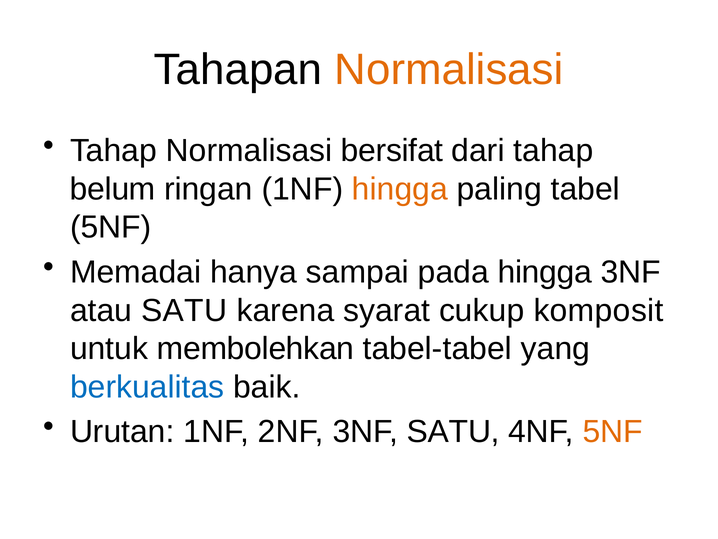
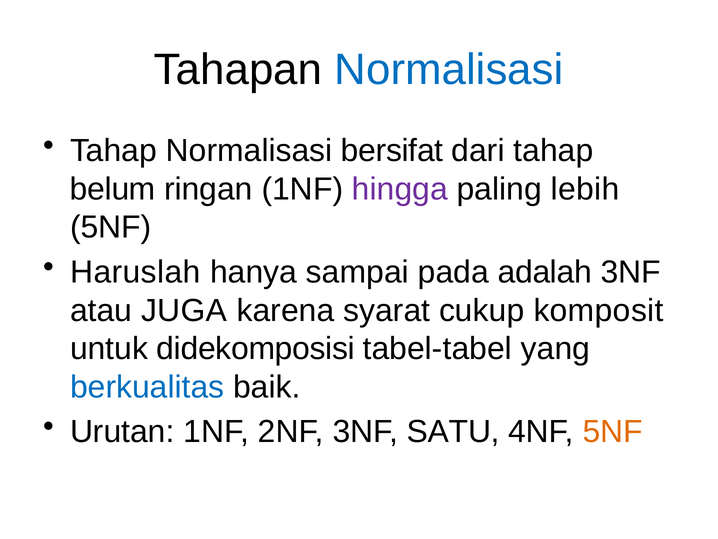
Normalisasi colour: orange -> blue (449, 70)
hingga colour: orange -> purple (400, 189)
tabel: tabel -> lebih (585, 189)
Memadai: Memadai -> Haruslah (135, 272)
pada hingga: hingga -> adalah (545, 272)
atau SATU: SATU -> JUGA (184, 310)
membolehkan: membolehkan -> didekomposisi (256, 349)
